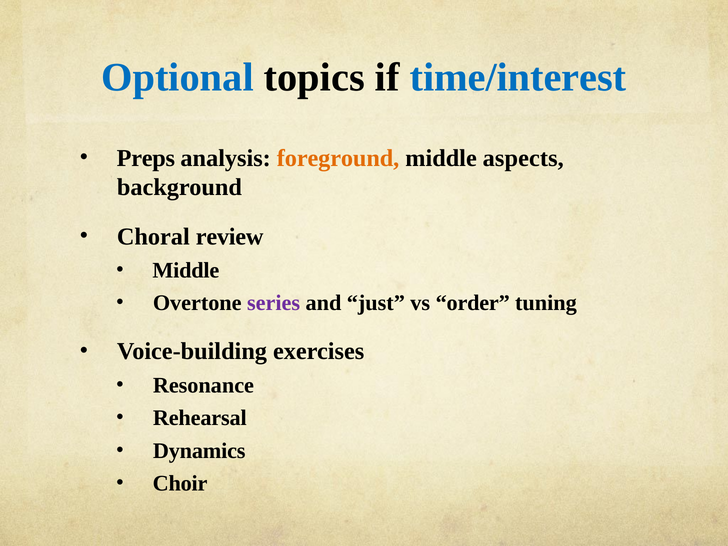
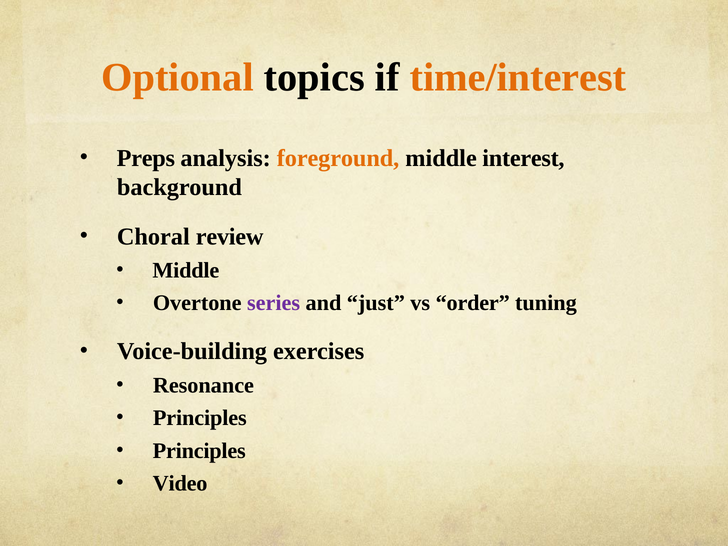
Optional colour: blue -> orange (177, 77)
time/interest colour: blue -> orange (518, 77)
aspects: aspects -> interest (523, 158)
Rehearsal: Rehearsal -> Principles (200, 418)
Dynamics: Dynamics -> Principles (199, 451)
Choir: Choir -> Video (180, 484)
